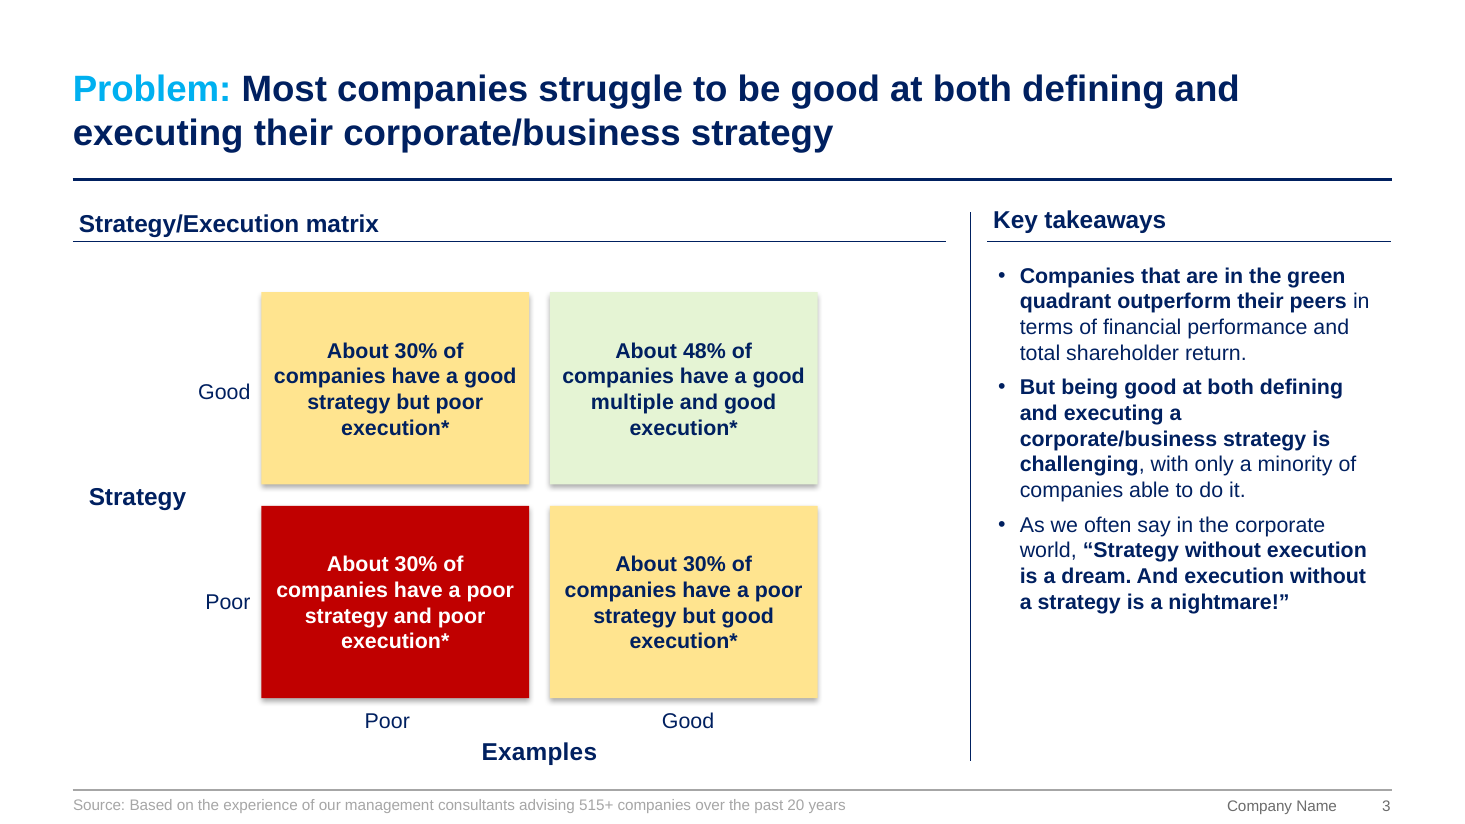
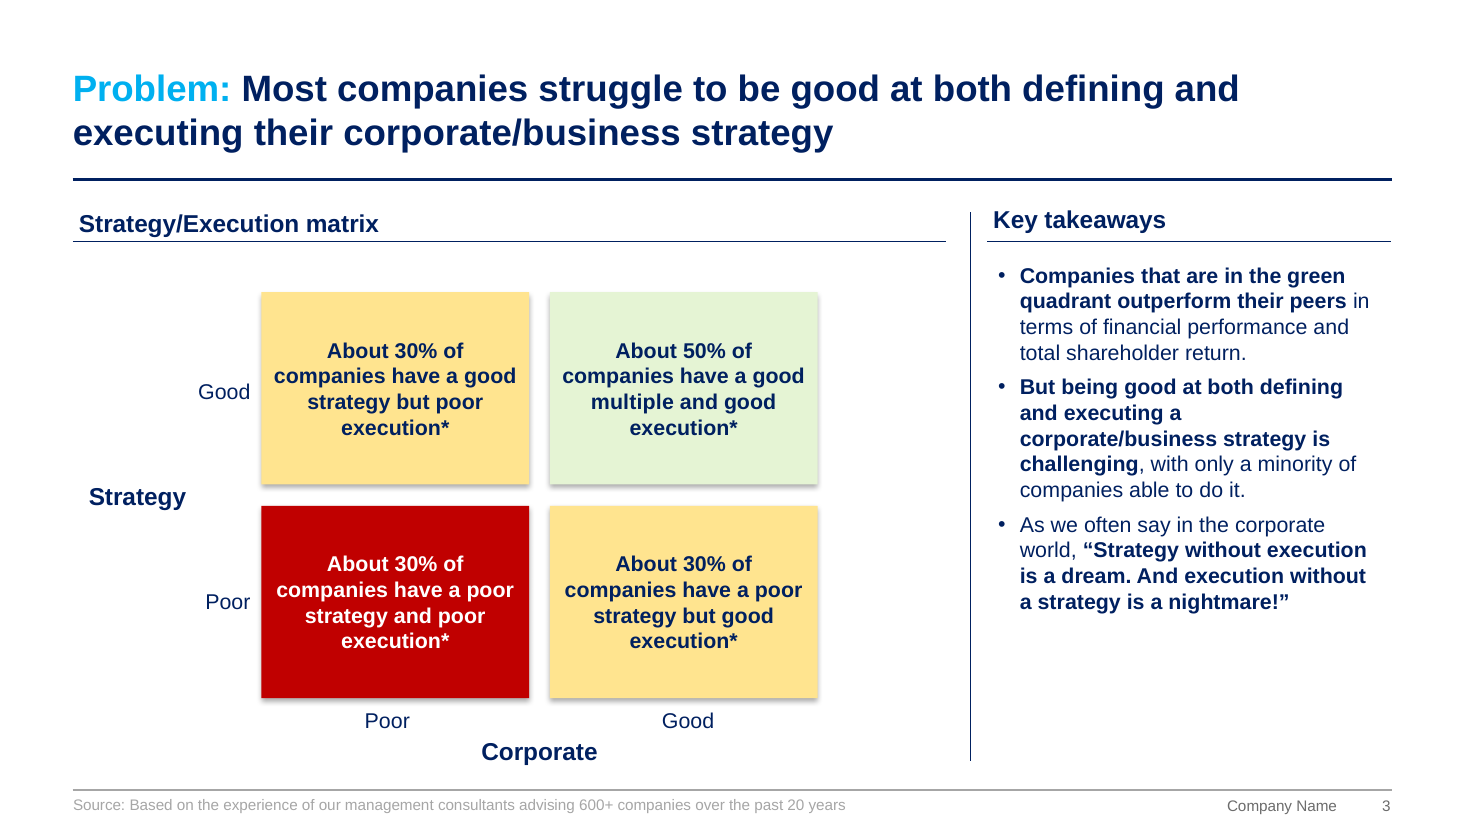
48%: 48% -> 50% (704, 351)
Examples: Examples -> Corporate (539, 753)
515+: 515+ -> 600+ (596, 805)
